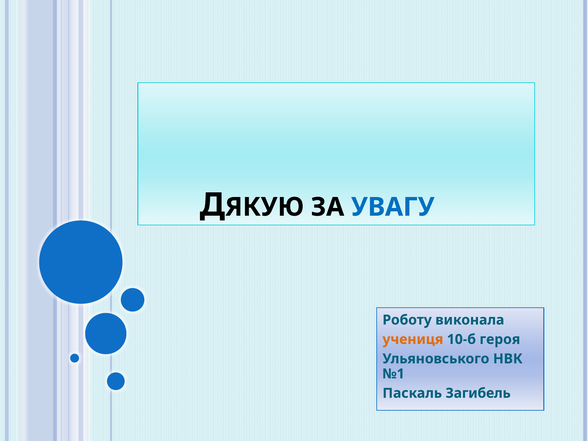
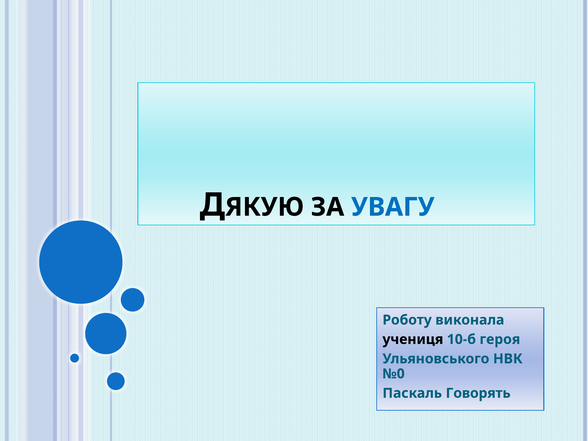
учениця colour: orange -> black (413, 339)
№1: №1 -> №0 (394, 374)
Загибель: Загибель -> Говорять (478, 393)
